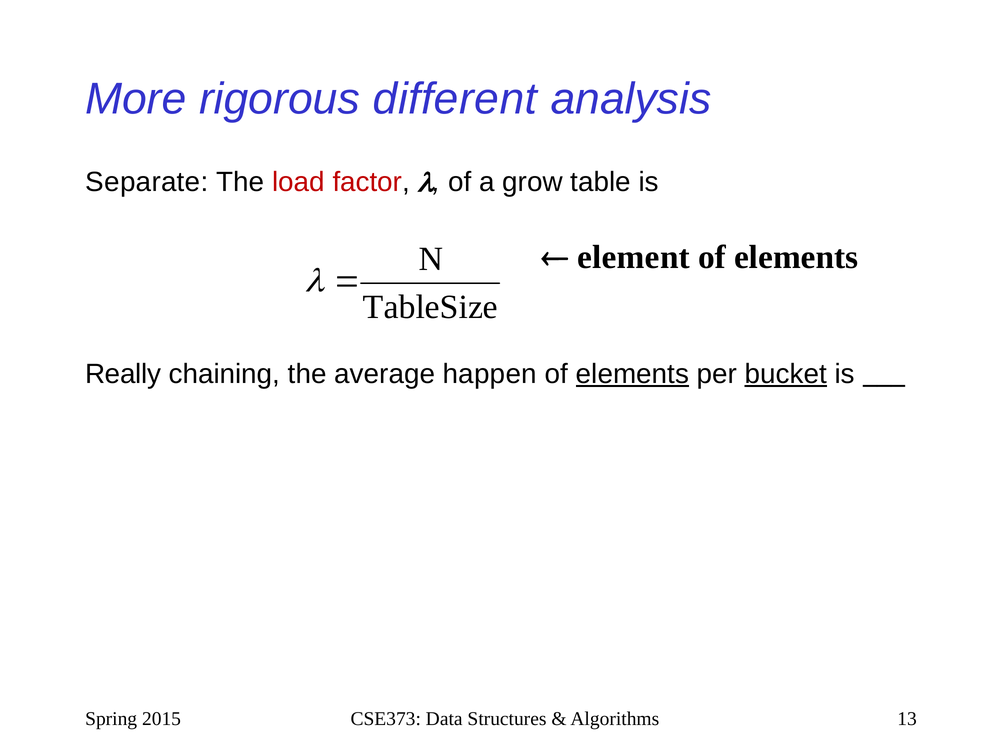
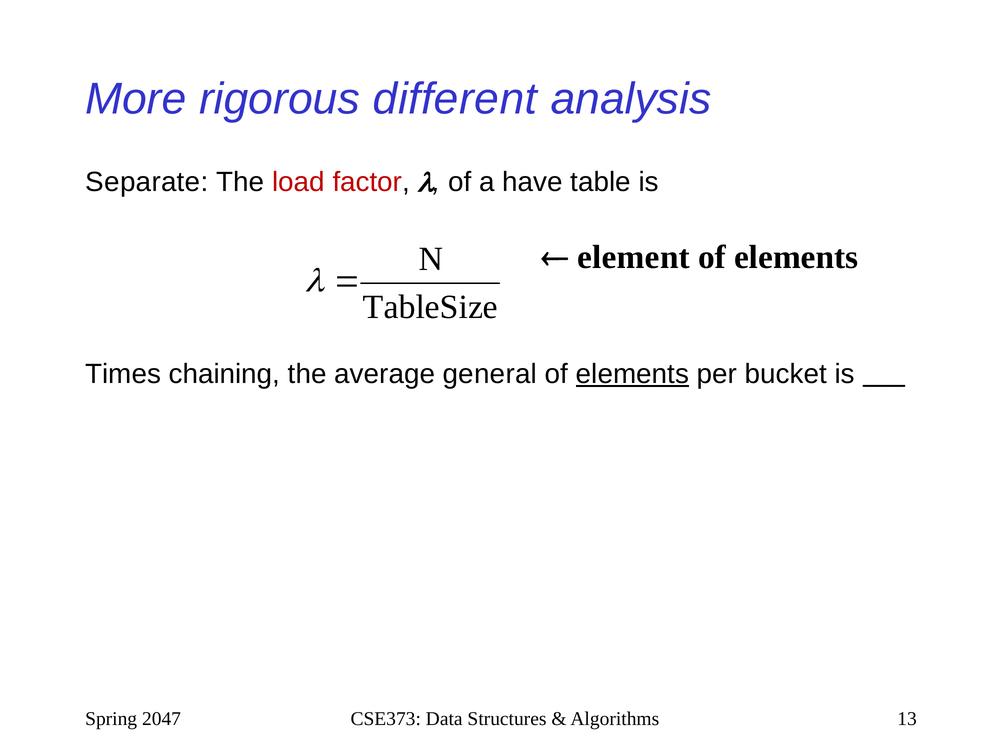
grow: grow -> have (532, 182)
Really: Really -> Times (123, 374)
happen: happen -> general (490, 374)
bucket underline: present -> none (786, 374)
2015: 2015 -> 2047 (162, 719)
